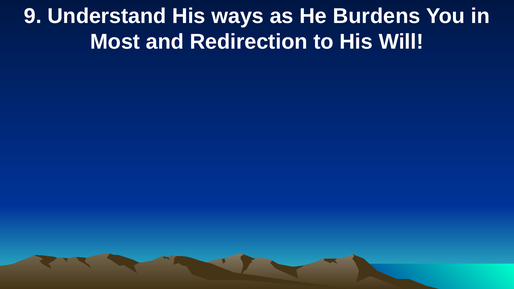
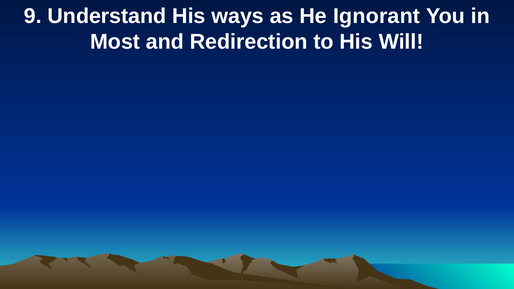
Burdens: Burdens -> Ignorant (377, 16)
